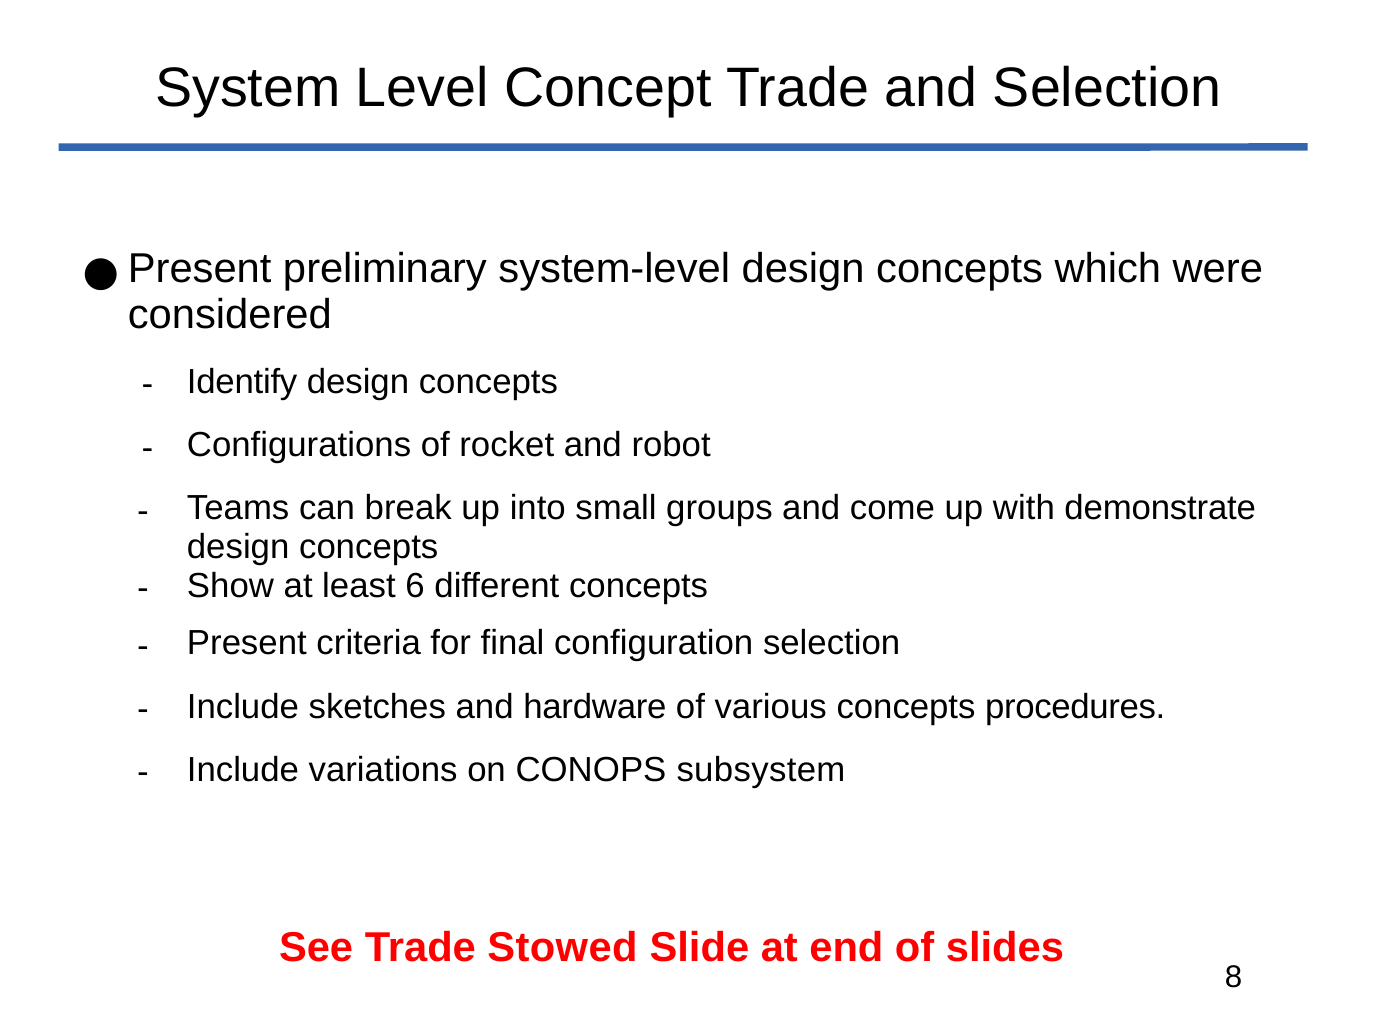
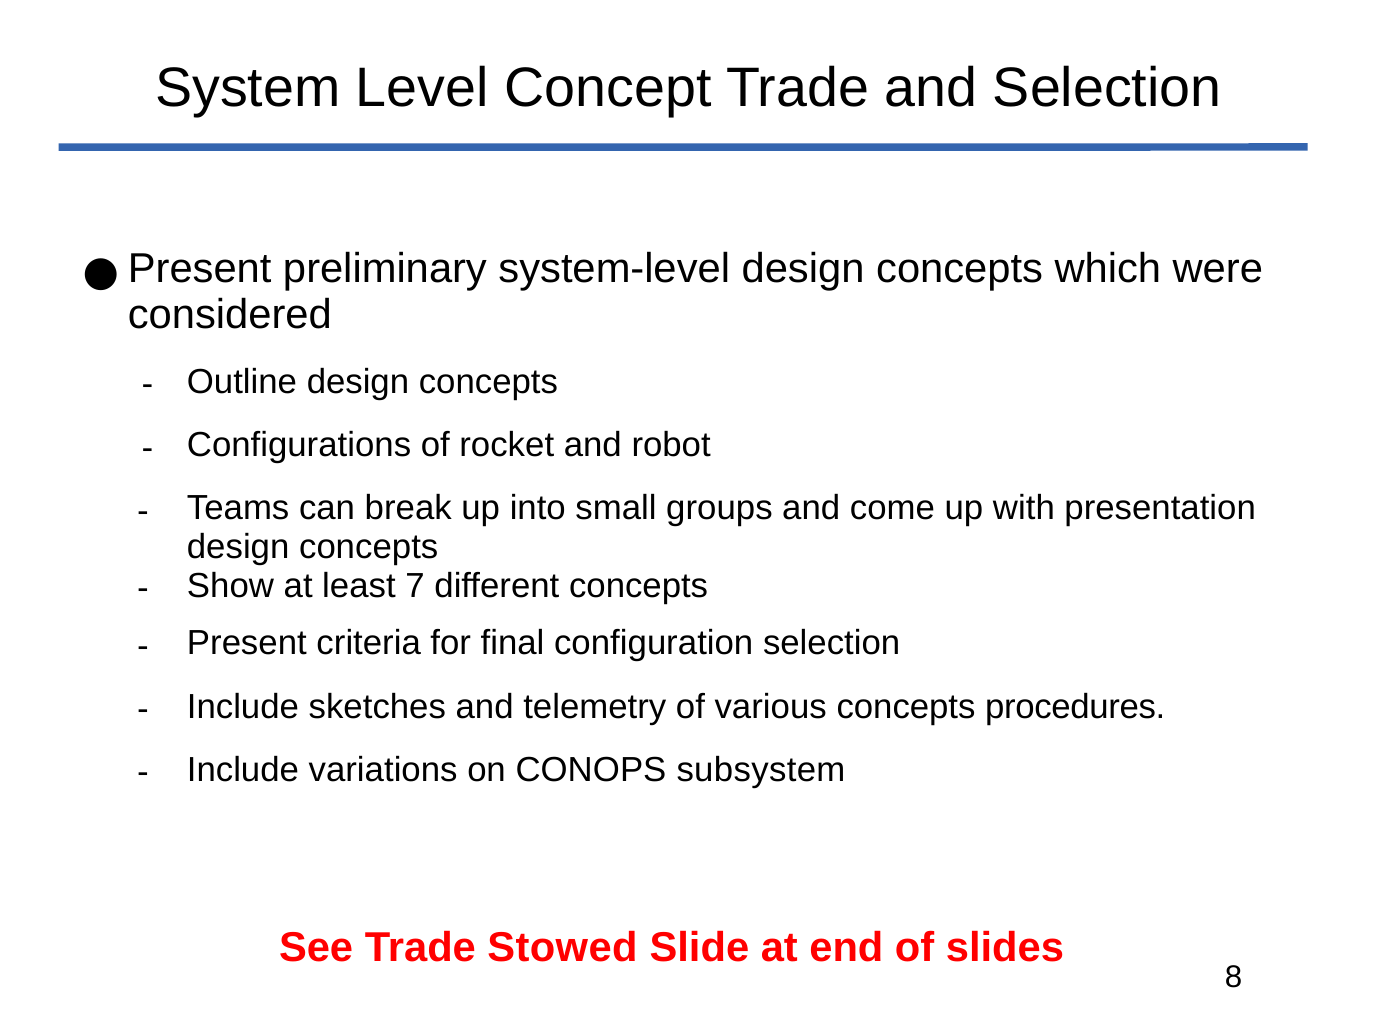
Identify: Identify -> Outline (242, 382)
demonstrate: demonstrate -> presentation (1160, 508)
6: 6 -> 7 (415, 586)
hardware: hardware -> telemetry (595, 707)
